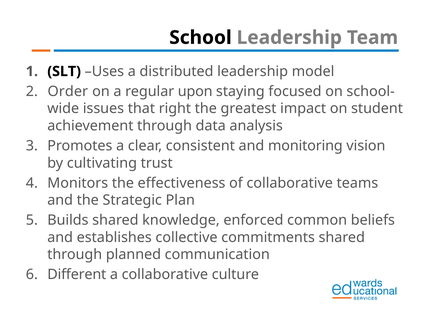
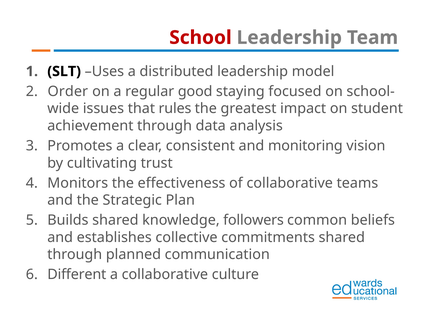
School colour: black -> red (200, 38)
upon: upon -> good (195, 92)
right: right -> rules (175, 109)
enforced: enforced -> followers (254, 221)
